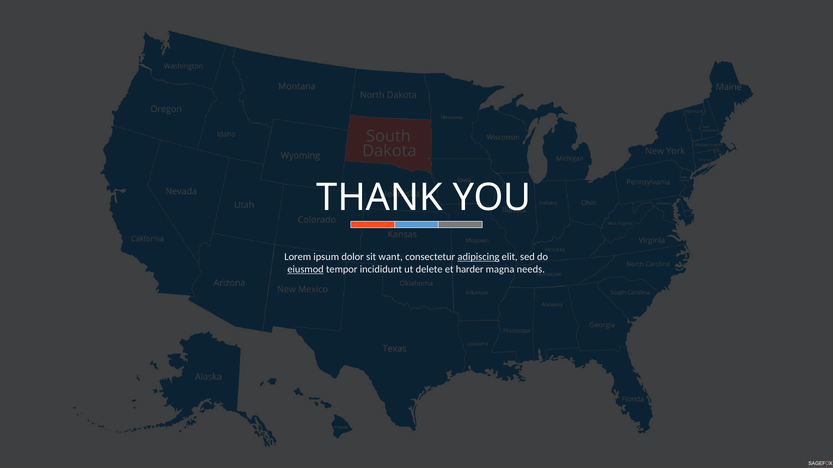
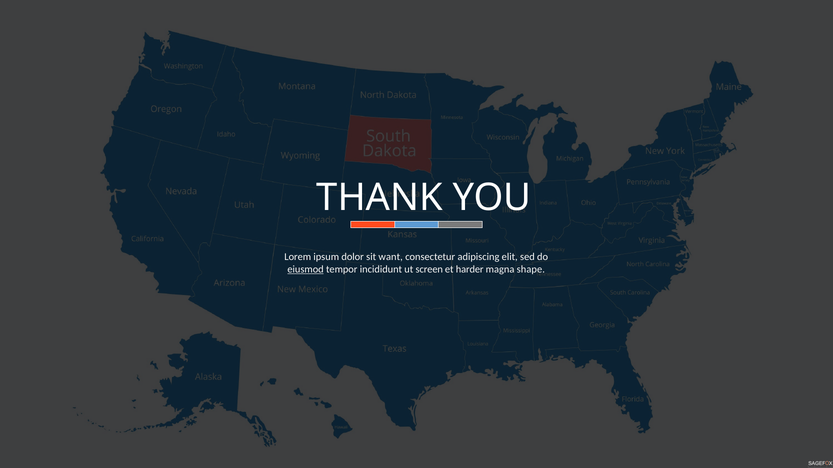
adipiscing underline: present -> none (478, 257)
delete: delete -> screen (429, 270)
needs: needs -> shape (531, 270)
